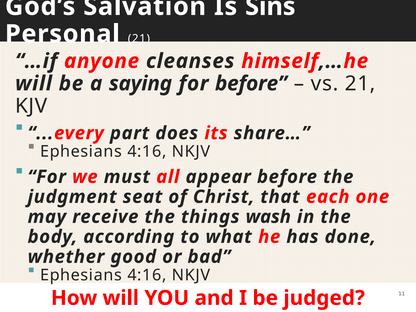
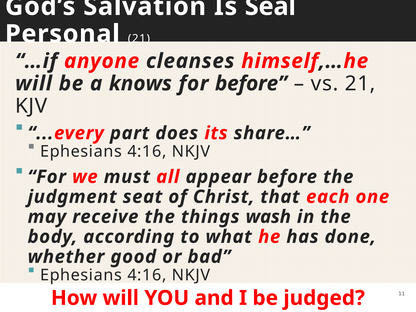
Sins: Sins -> Seal (270, 7)
saying: saying -> knows (140, 84)
